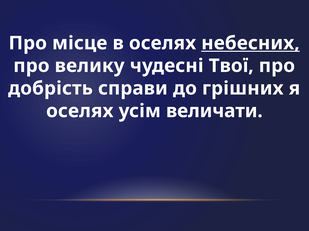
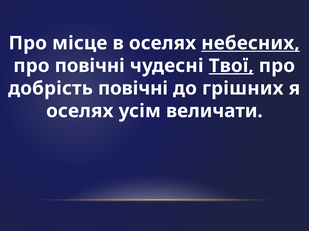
про велику: велику -> повічні (90, 66)
Твої underline: none -> present (231, 66)
добрість справи: справи -> повічні (133, 89)
